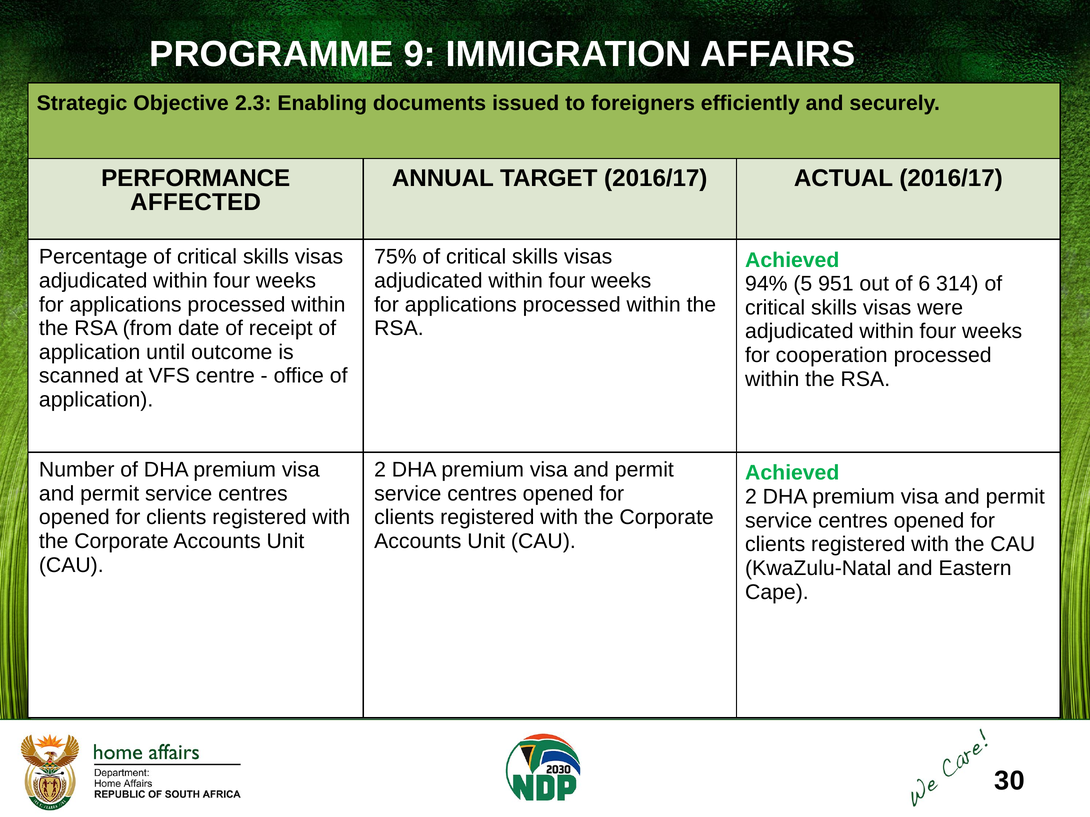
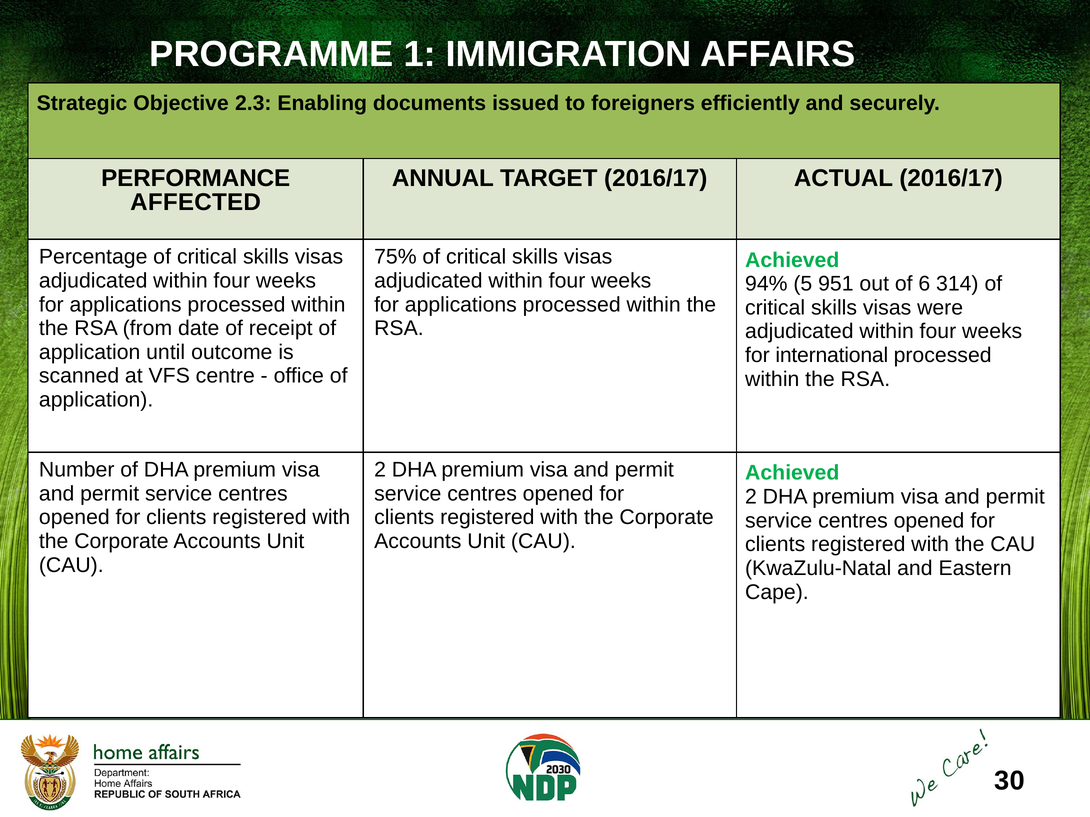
9: 9 -> 1 (420, 54)
cooperation: cooperation -> international (832, 355)
